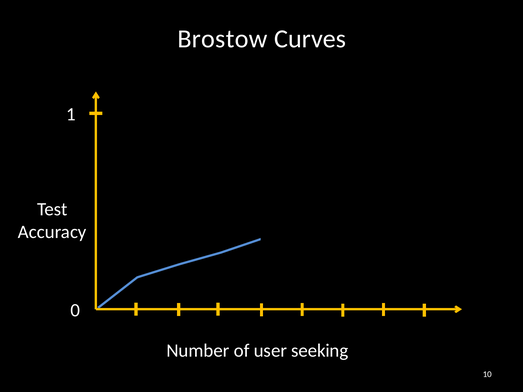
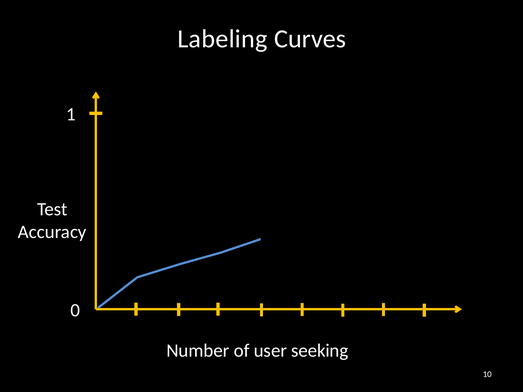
Brostow: Brostow -> Labeling (222, 39)
